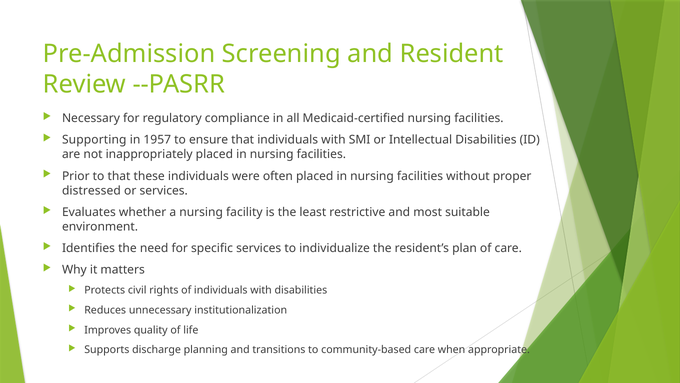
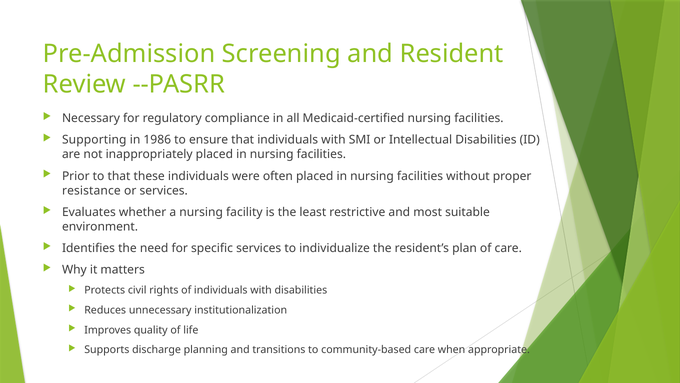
1957: 1957 -> 1986 (157, 140)
distressed: distressed -> resistance (91, 190)
